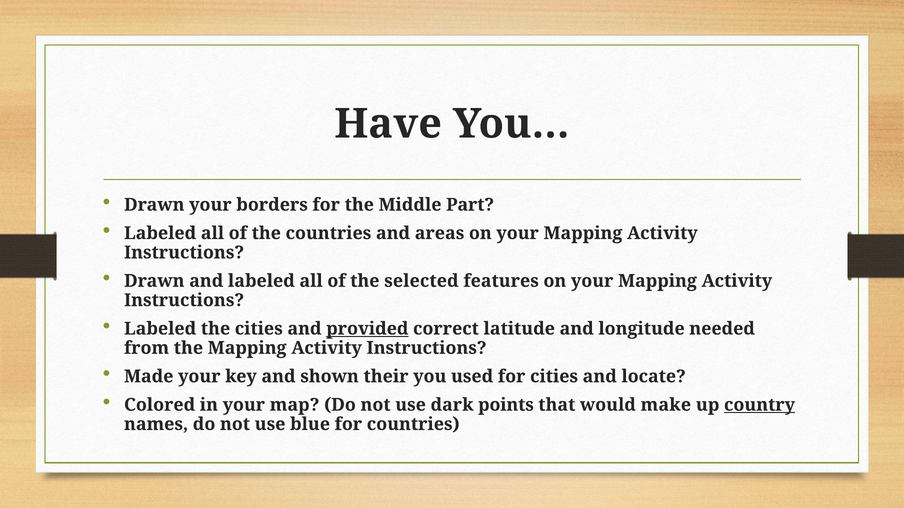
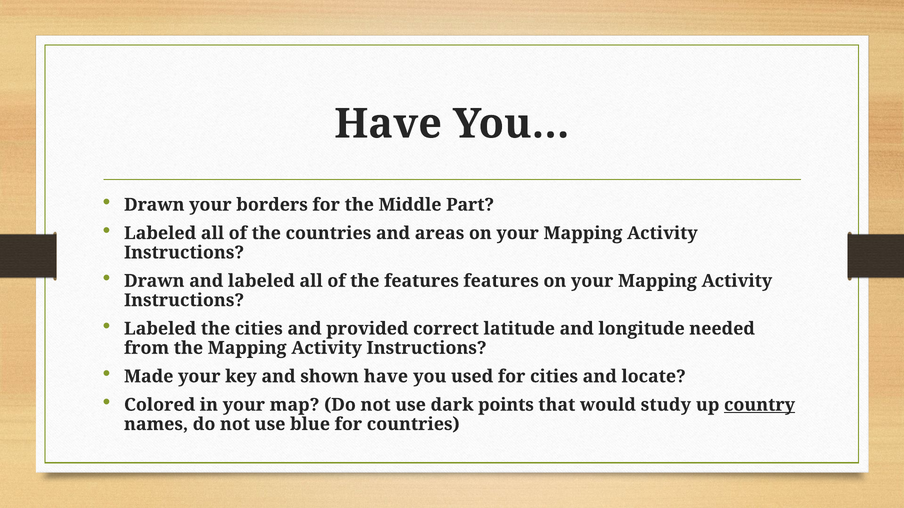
the selected: selected -> features (422, 281)
provided underline: present -> none (367, 329)
shown their: their -> have (386, 377)
make: make -> study (666, 405)
